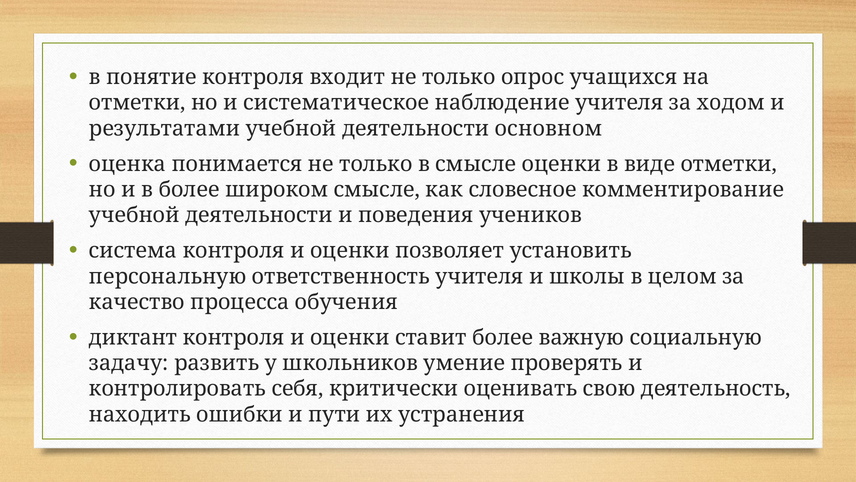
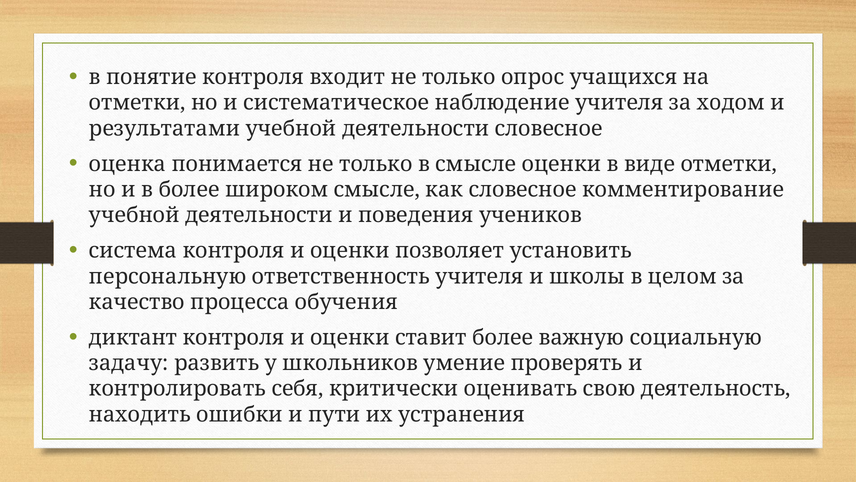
деятельности основном: основном -> словесное (549, 128)
